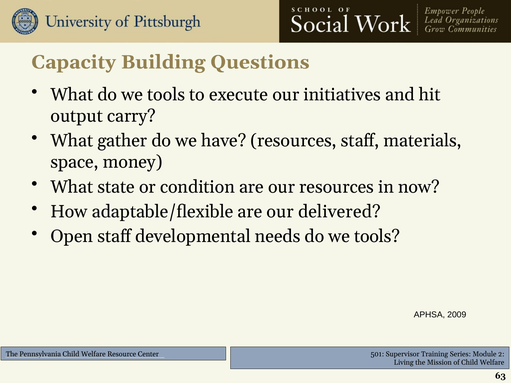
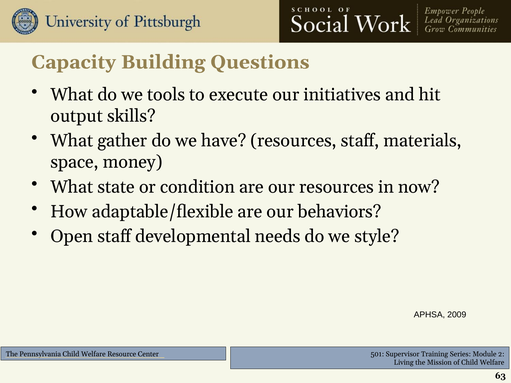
carry: carry -> skills (131, 116)
delivered: delivered -> behaviors (340, 212)
needs do we tools: tools -> style (377, 237)
